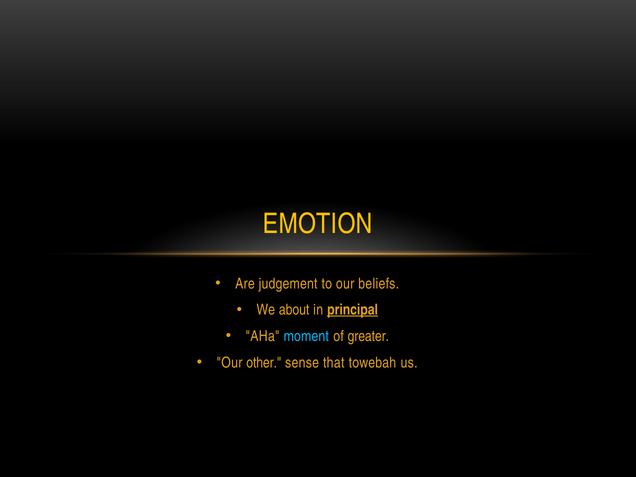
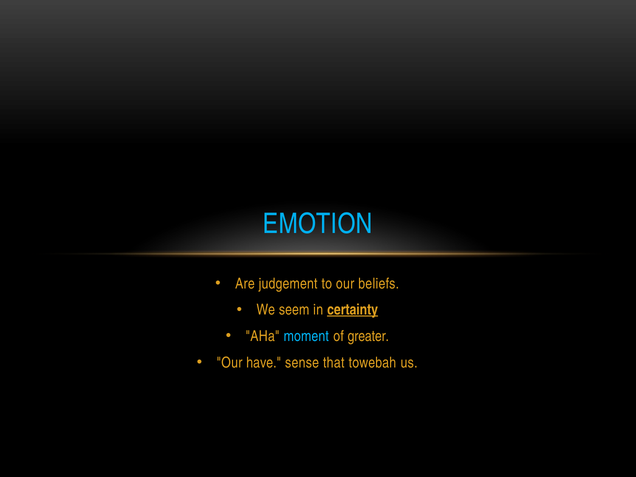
EMOTION colour: yellow -> light blue (318, 224)
about: about -> seem (294, 310)
principal: principal -> certainty (353, 310)
other: other -> have (264, 363)
